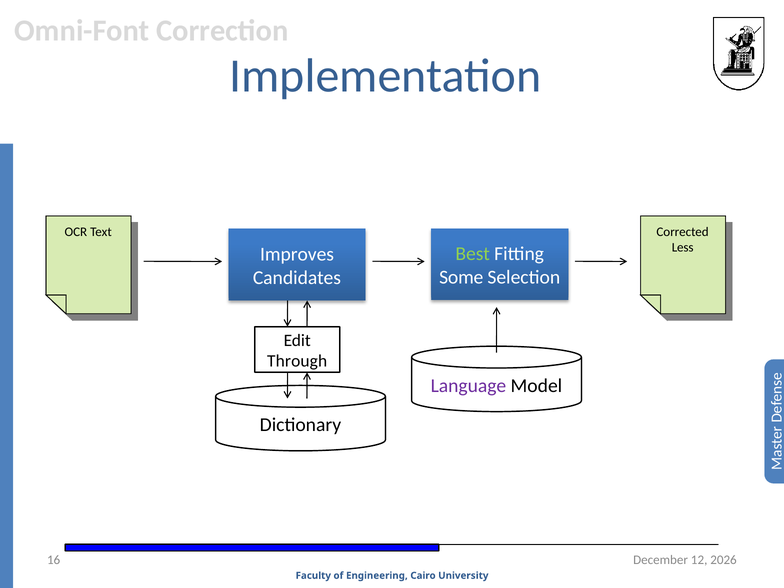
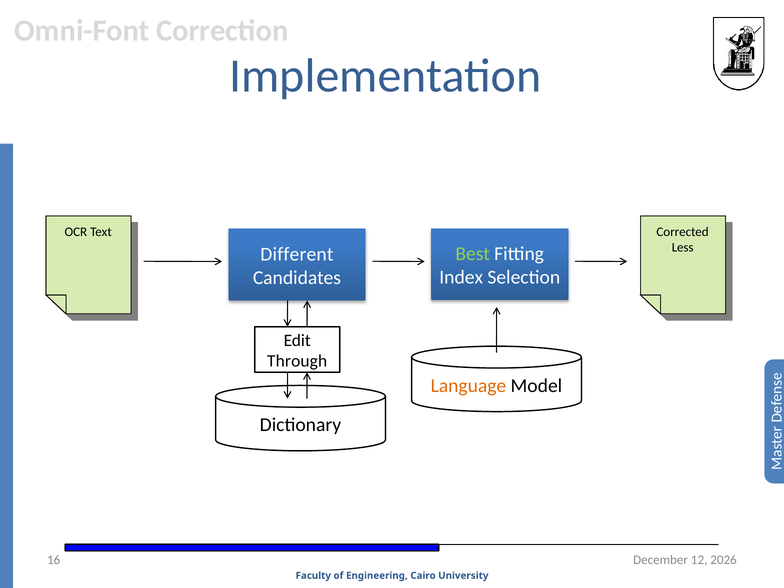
Improves: Improves -> Different (297, 254)
Some: Some -> Index (461, 278)
Language colour: purple -> orange (468, 386)
